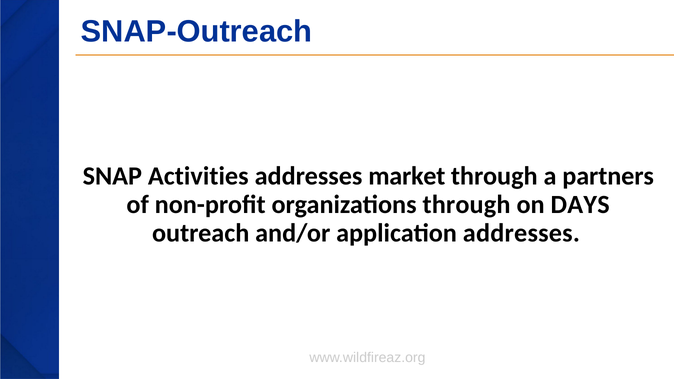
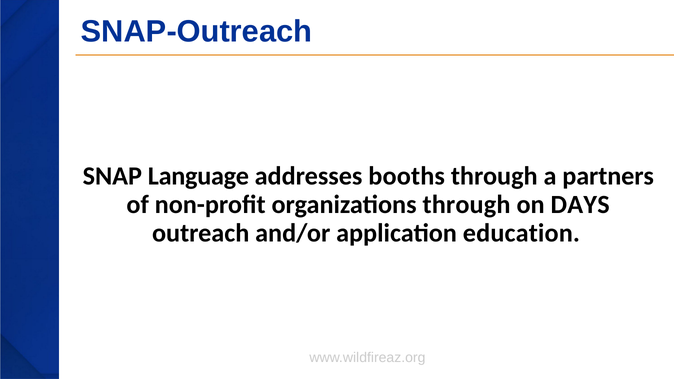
Activities: Activities -> Language (198, 176)
market: market -> booths (407, 176)
application addresses: addresses -> education (521, 233)
